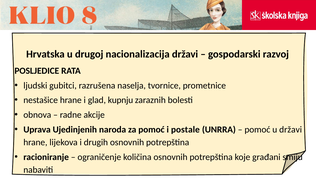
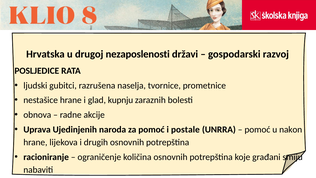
nacionalizacija: nacionalizacija -> nezaposlenosti (138, 54)
u državi: državi -> nakon (291, 129)
